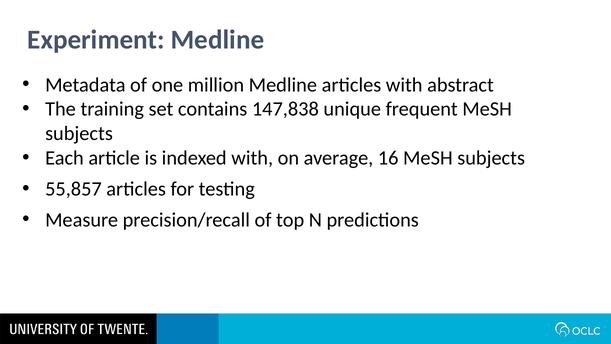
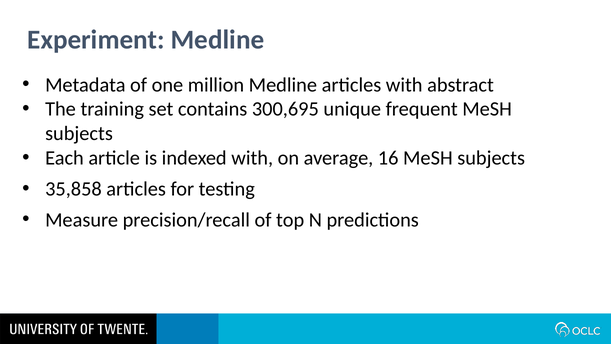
147,838: 147,838 -> 300,695 (285, 109)
55,857: 55,857 -> 35,858 (73, 189)
